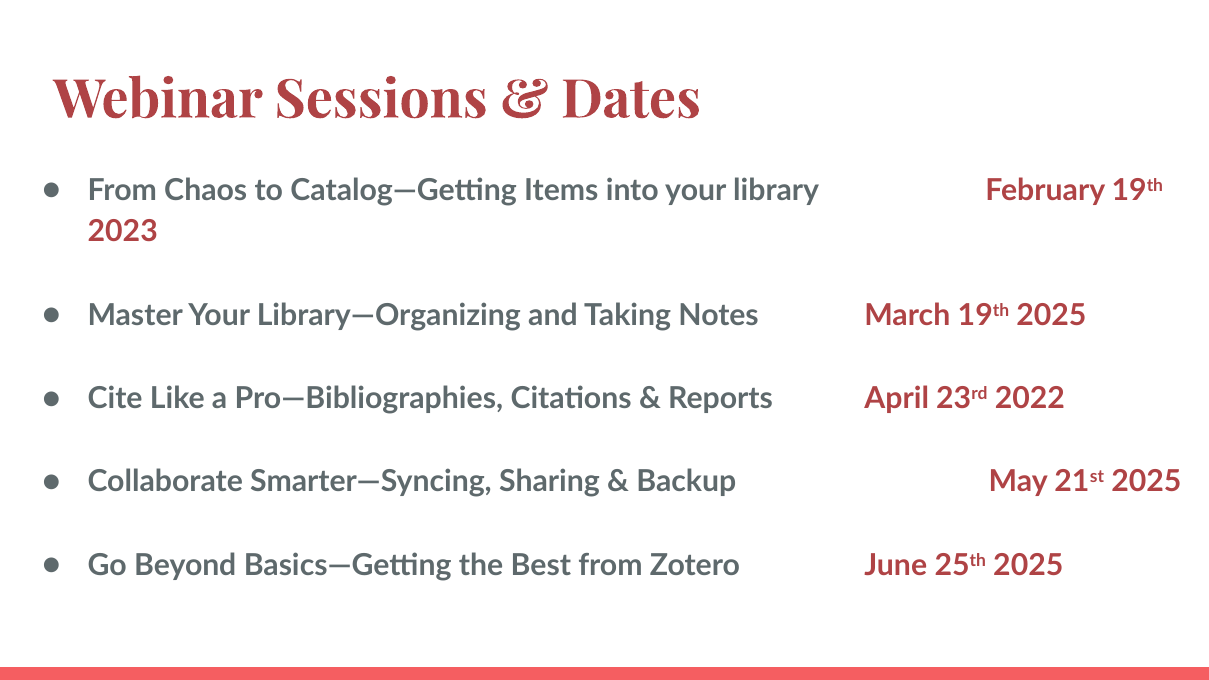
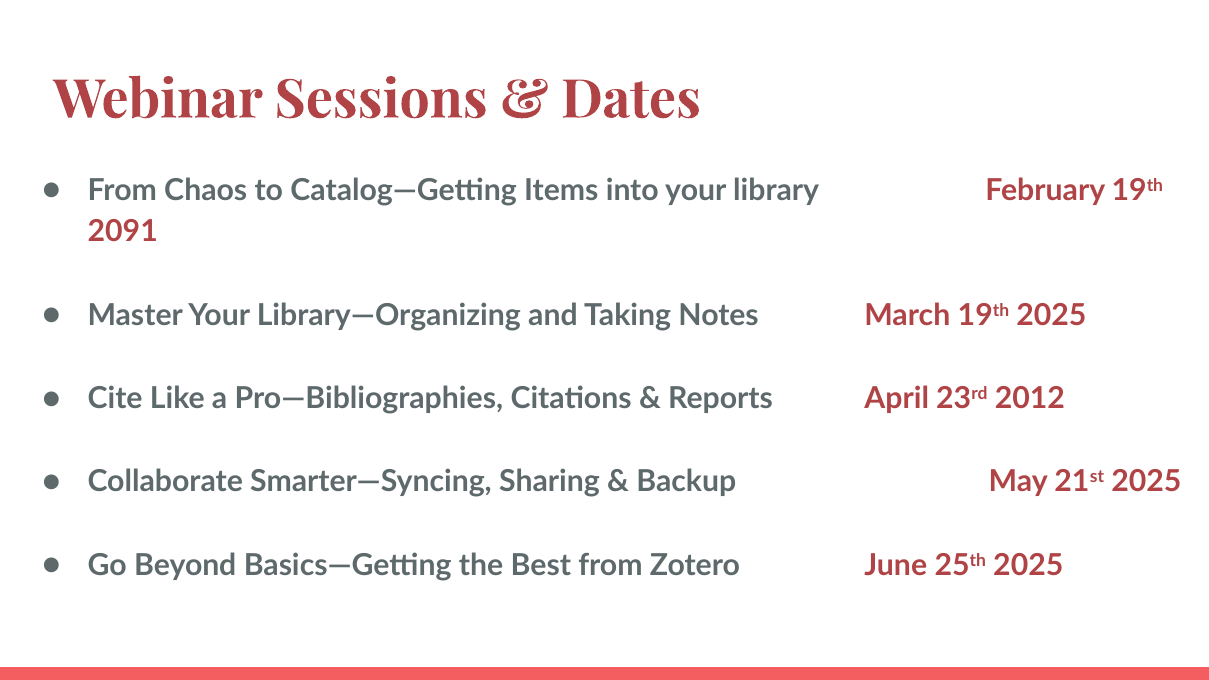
2023: 2023 -> 2091 (123, 232)
2022: 2022 -> 2012 (1030, 399)
